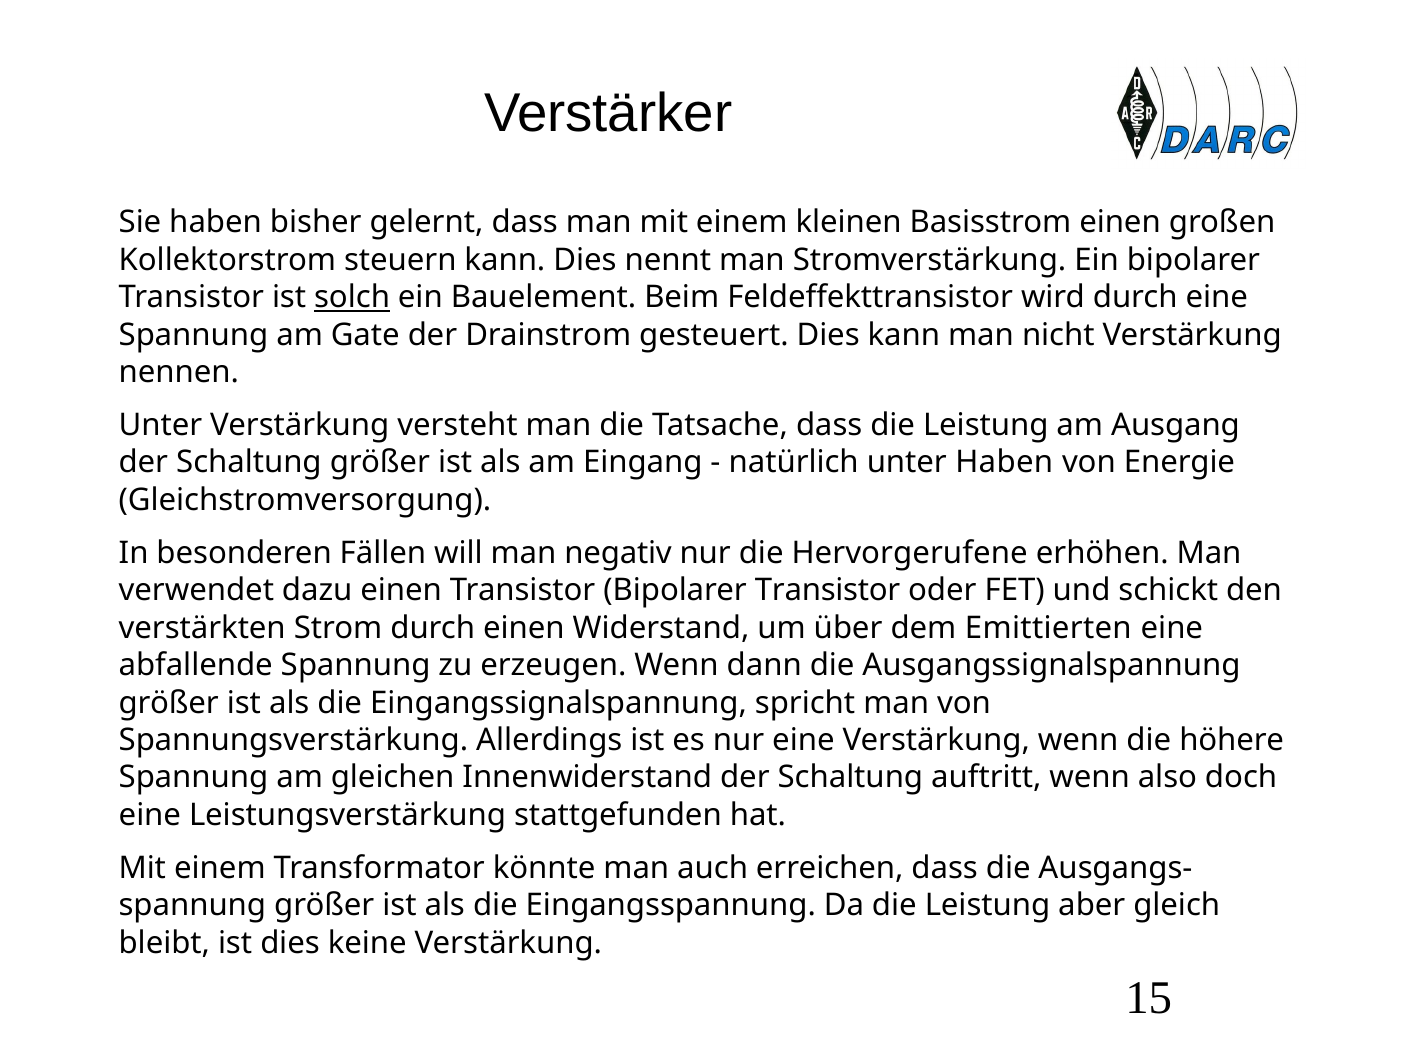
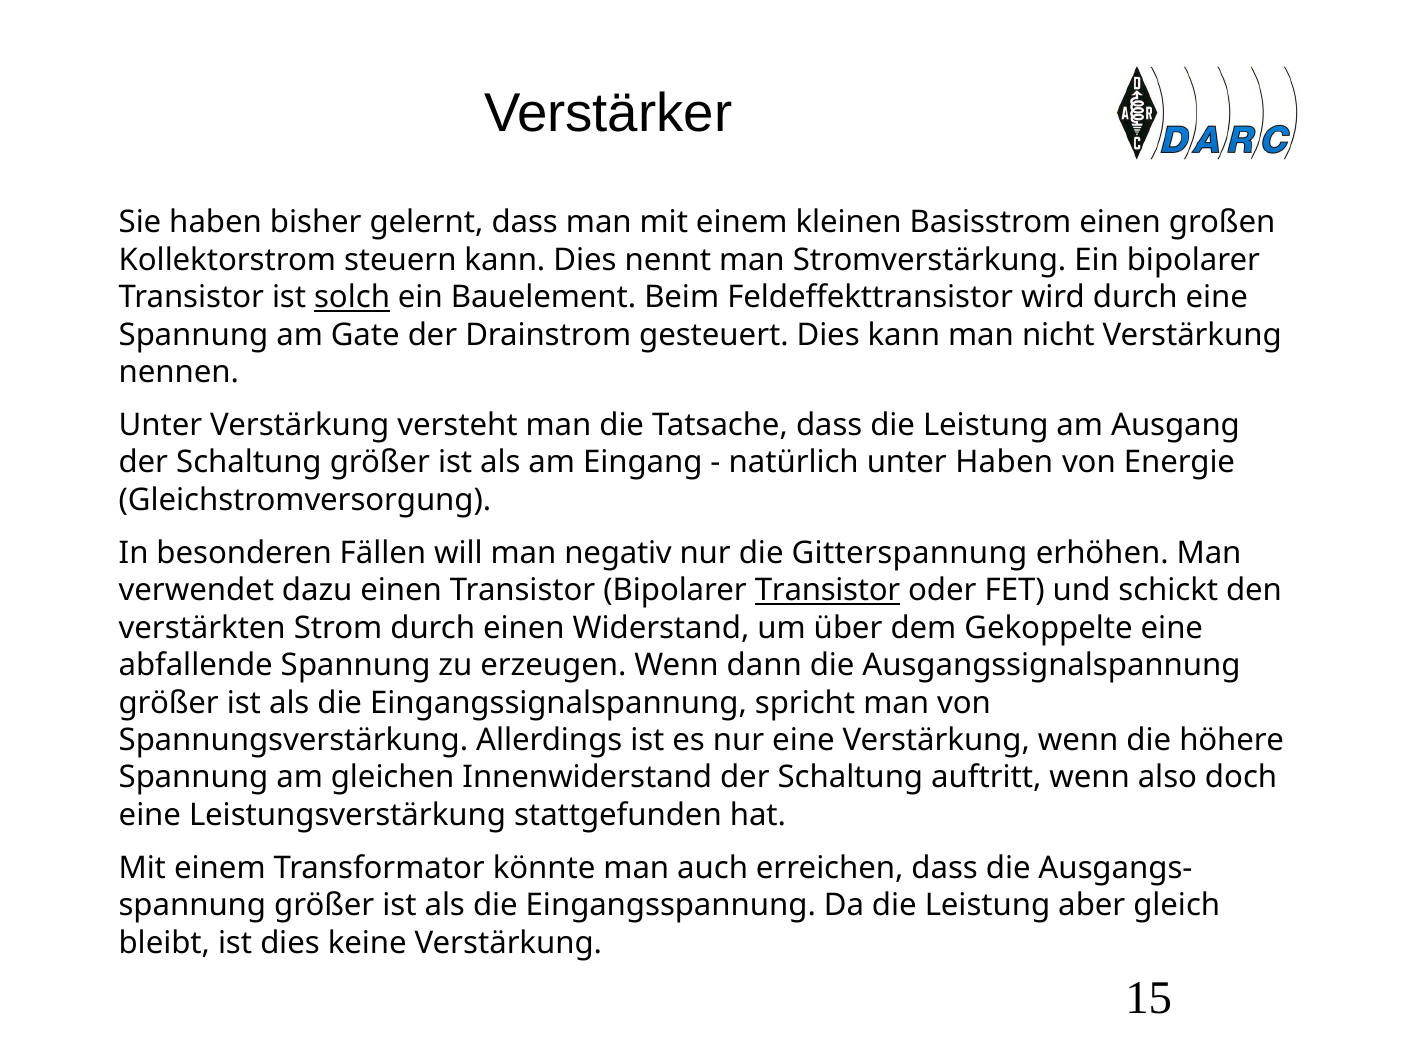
Hervorgerufene: Hervorgerufene -> Gitterspannung (909, 553)
Transistor underline: none -> present (828, 591)
Emittierten: Emittierten -> Gekoppelte (1049, 628)
